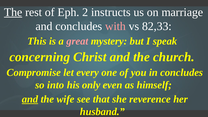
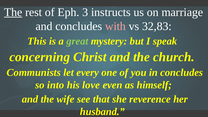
2: 2 -> 3 (85, 12)
82,33: 82,33 -> 32,83 (157, 26)
great colour: pink -> light green (77, 41)
Compromise: Compromise -> Communists (34, 73)
only: only -> love (91, 85)
and underline: present -> none (30, 99)
